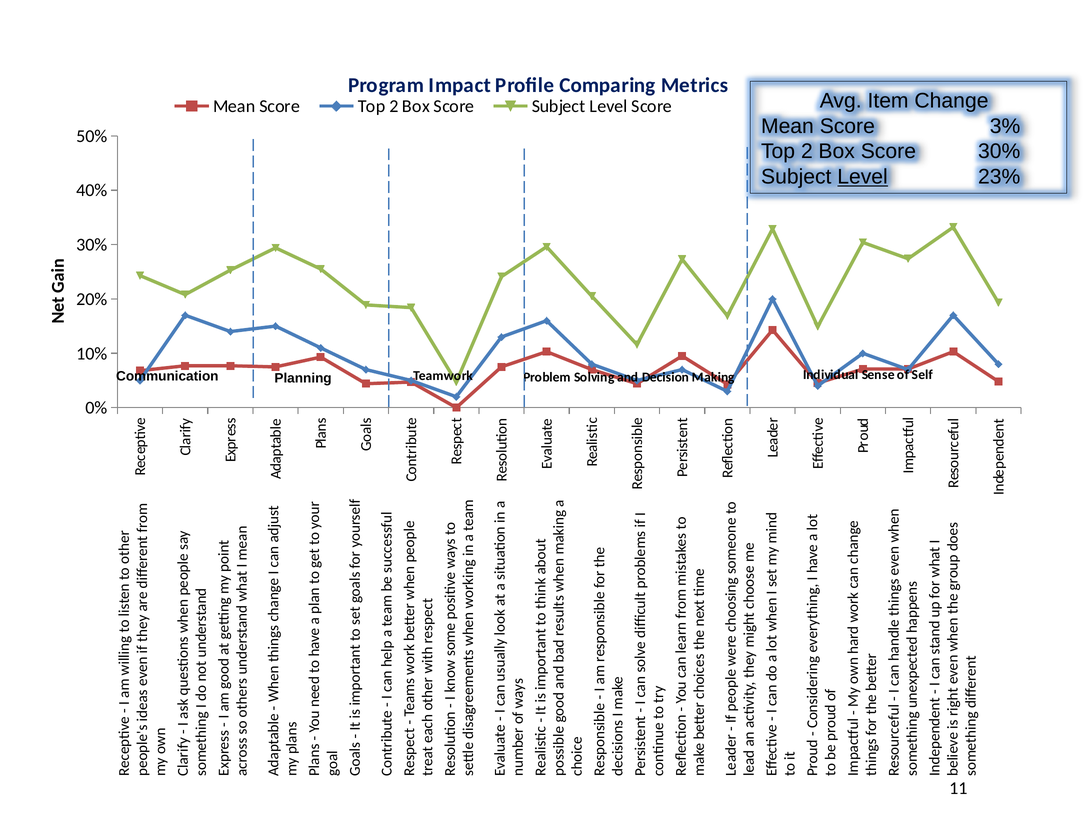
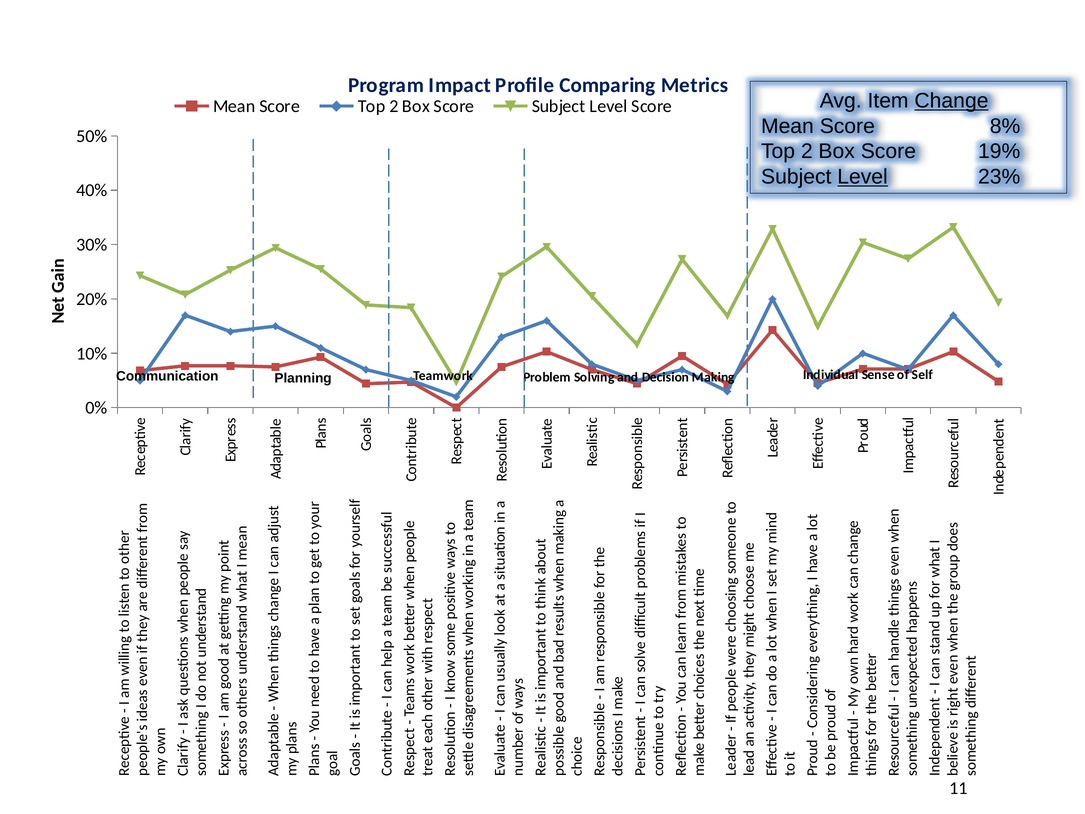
Change underline: none -> present (951, 101)
3%: 3% -> 8% (1005, 126)
Score 30%: 30% -> 19% (999, 151)
